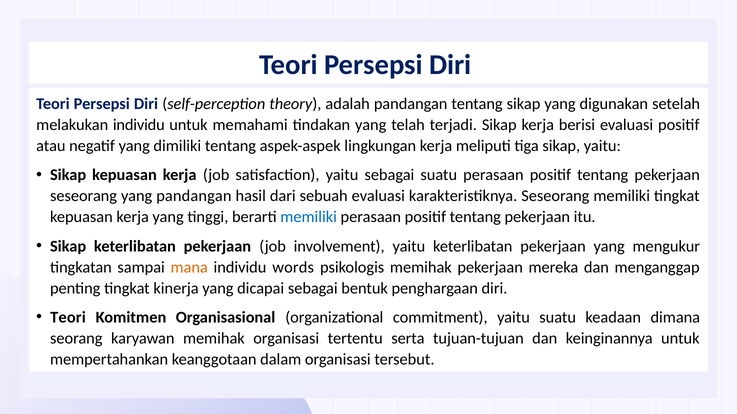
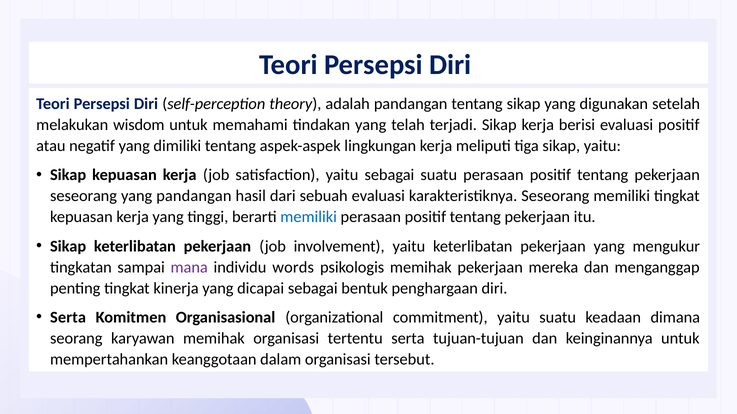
melakukan individu: individu -> wisdom (139, 125)
mana colour: orange -> purple (189, 268)
Teori: Teori -> Serta (68, 318)
